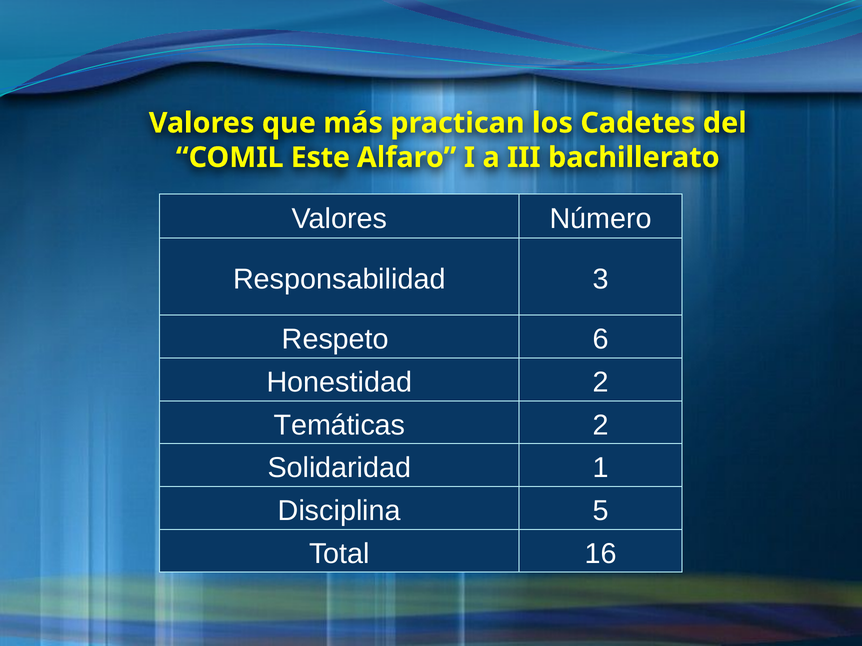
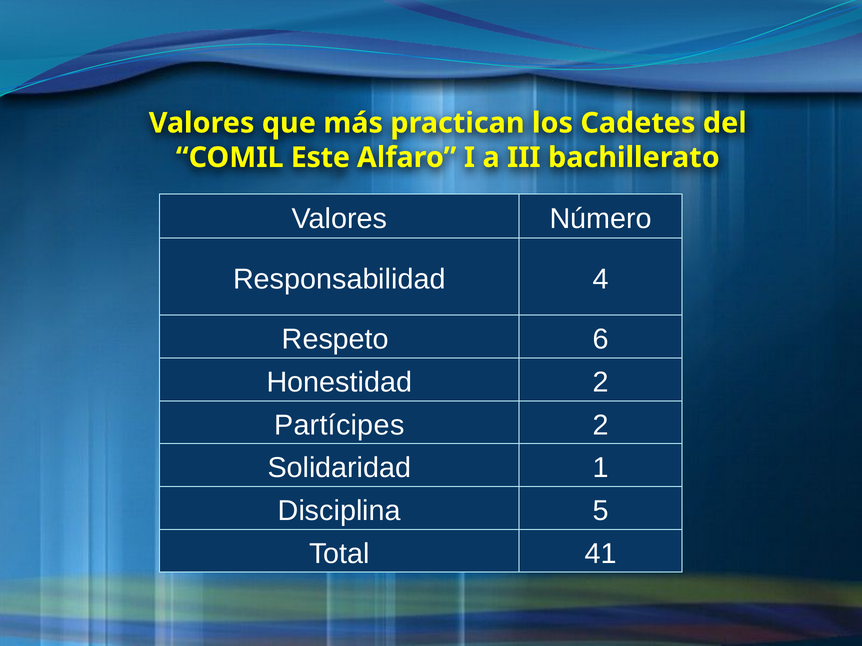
3: 3 -> 4 (601, 280)
Temáticas: Temáticas -> Partícipes (339, 425)
16: 16 -> 41 (601, 554)
